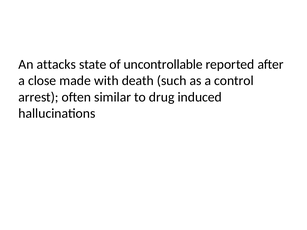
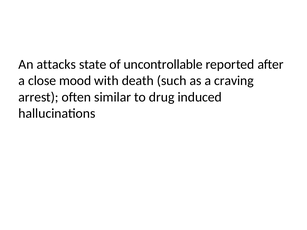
made: made -> mood (75, 81)
control: control -> craving (234, 81)
